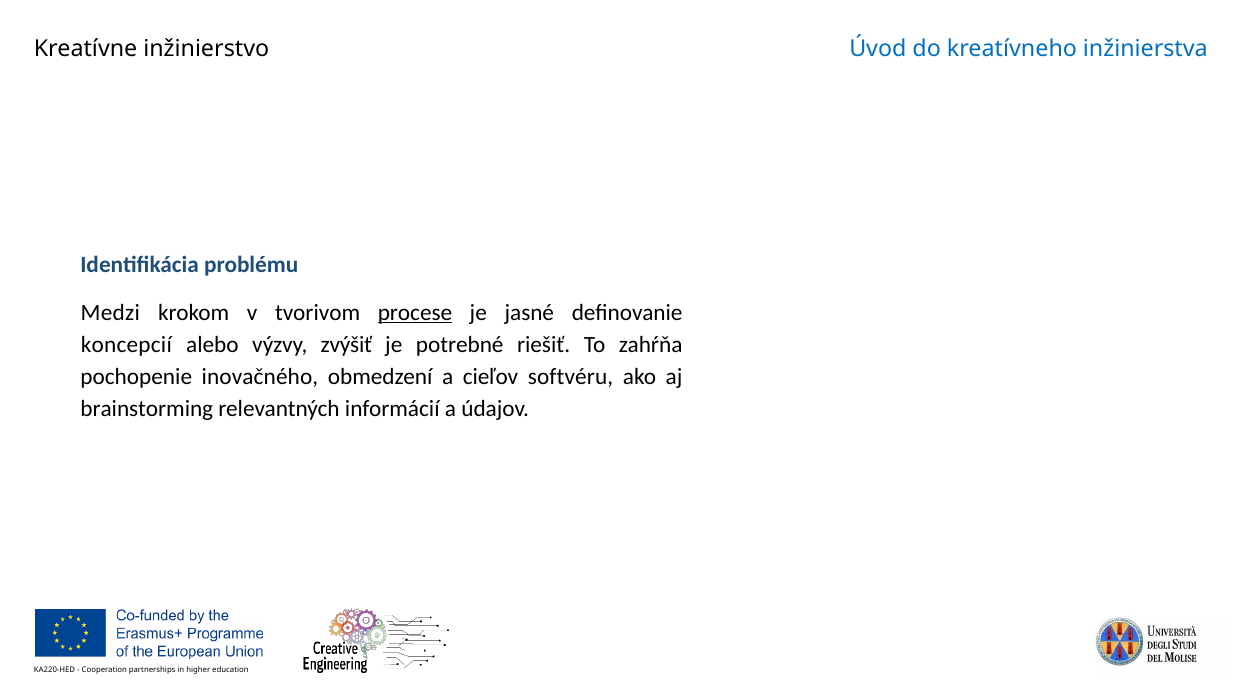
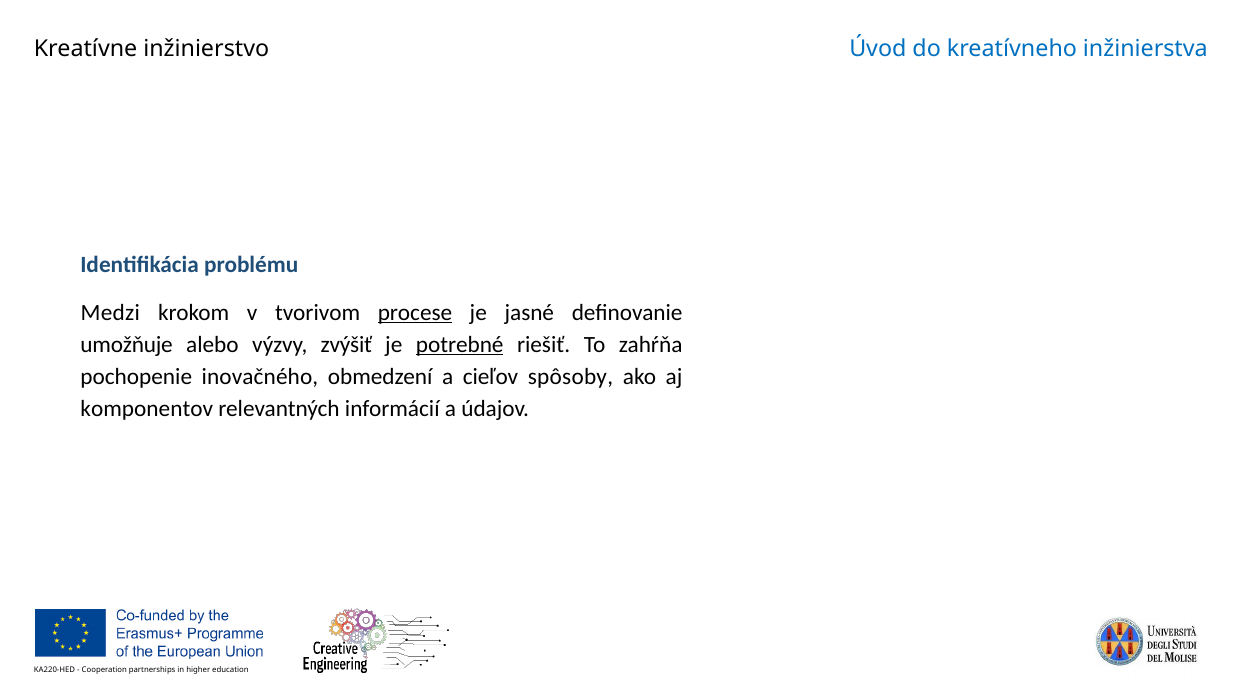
koncepcií: koncepcií -> umožňuje (127, 345)
potrebné underline: none -> present (460, 345)
softvéru: softvéru -> spôsoby (570, 377)
brainstorming: brainstorming -> komponentov (147, 409)
